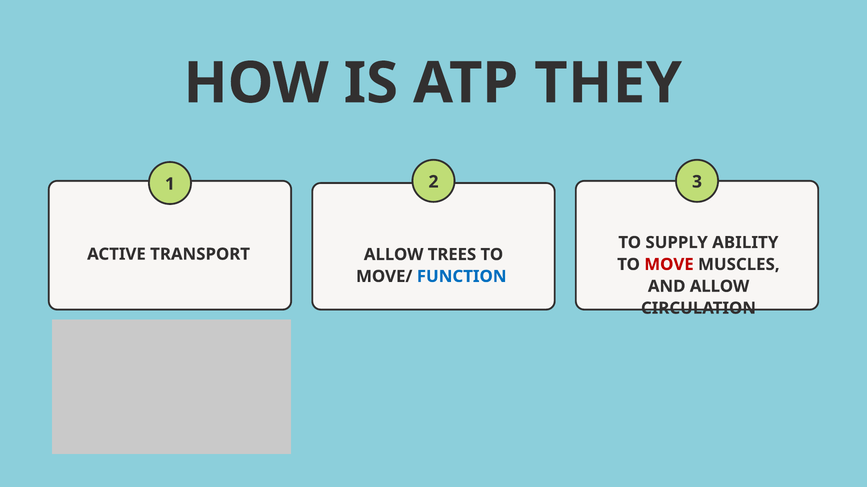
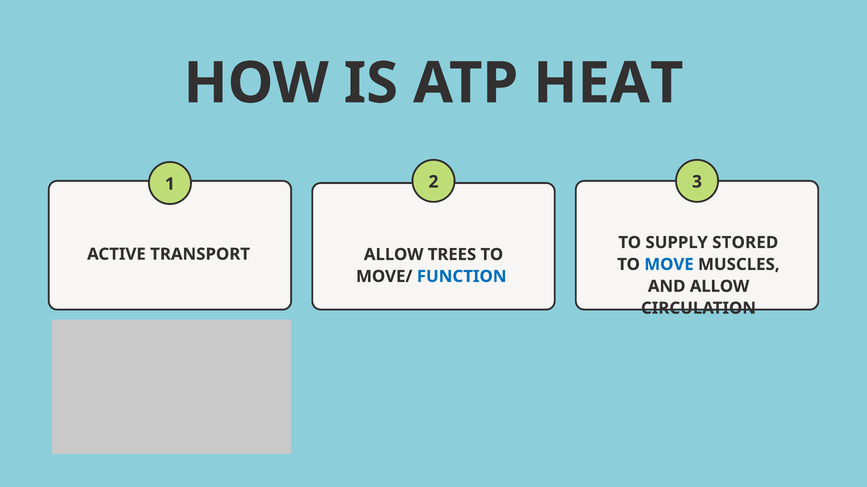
THEY: THEY -> HEAT (608, 83)
ABILITY: ABILITY -> STORED (745, 243)
MOVE colour: red -> blue (669, 265)
